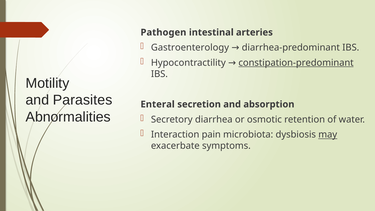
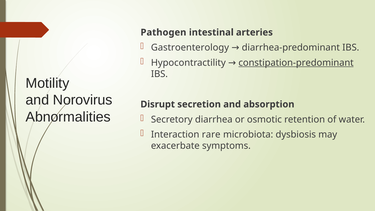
Parasites: Parasites -> Norovirus (83, 100)
Enteral: Enteral -> Disrupt (158, 104)
pain: pain -> rare (211, 135)
may underline: present -> none (328, 135)
